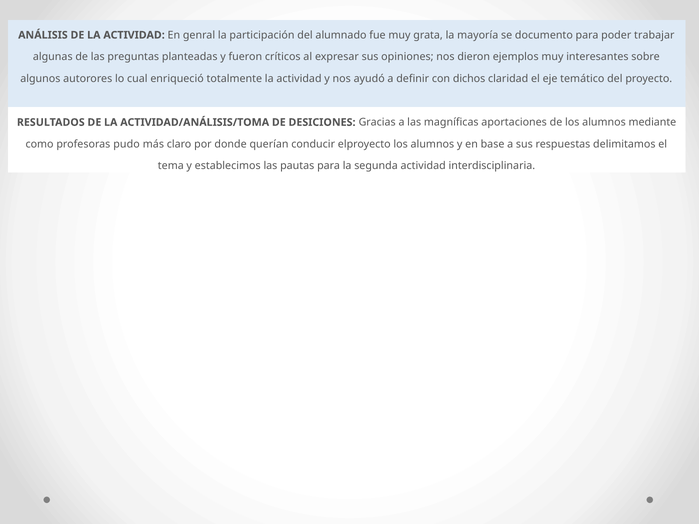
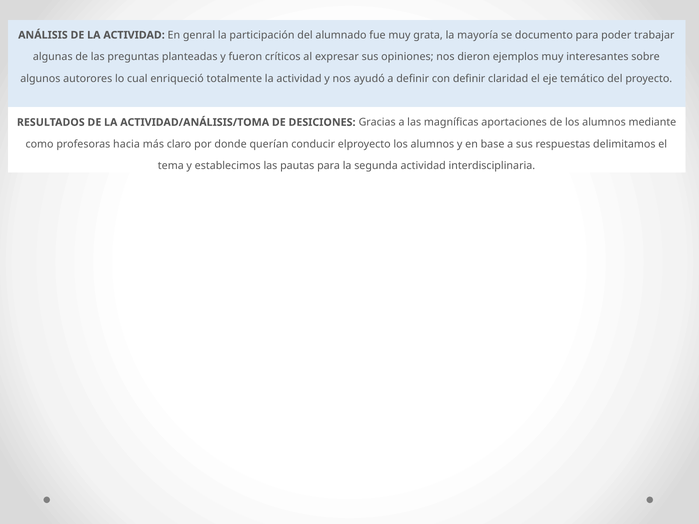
con dichos: dichos -> definir (469, 79)
pudo: pudo -> hacia (127, 144)
